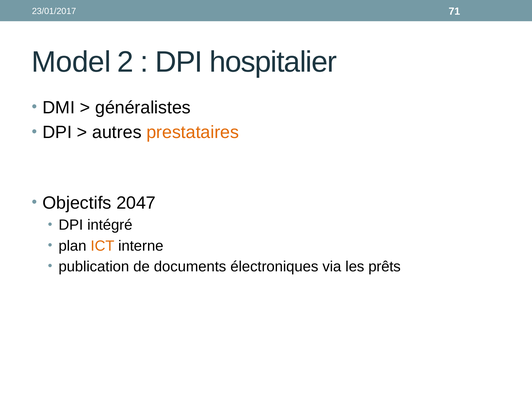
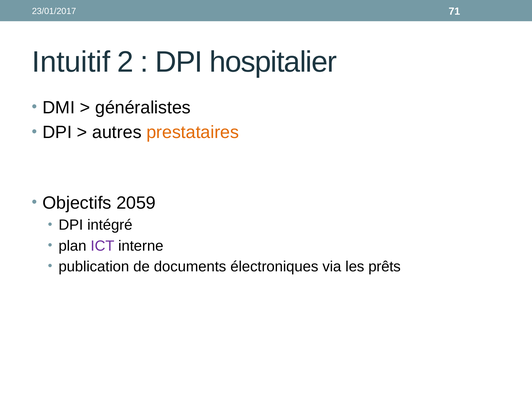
Model: Model -> Intuitif (71, 62)
2047: 2047 -> 2059 (136, 203)
ICT colour: orange -> purple (102, 246)
